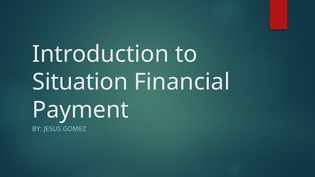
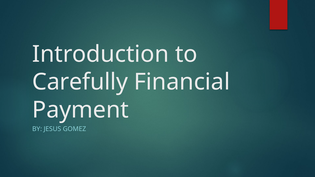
Situation: Situation -> Carefully (80, 82)
